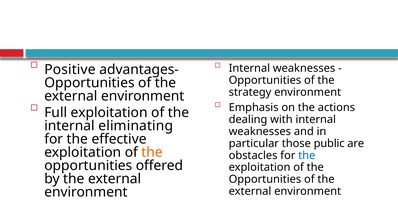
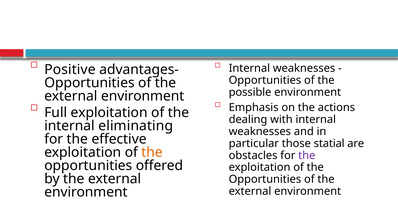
strategy: strategy -> possible (250, 92)
public: public -> statial (329, 143)
the colour: blue -> purple (307, 155)
